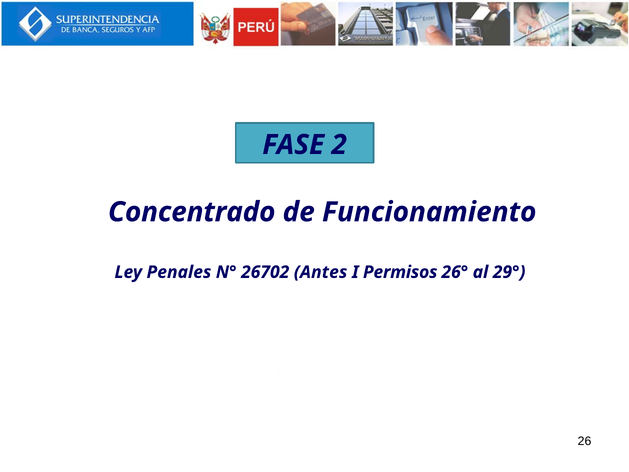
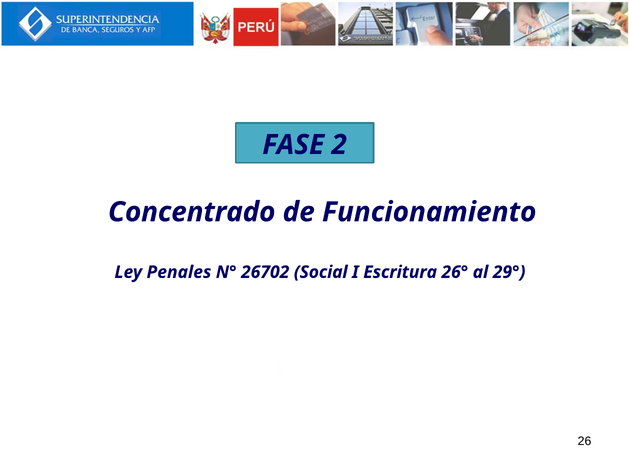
Antes: Antes -> Social (321, 272)
Permisos: Permisos -> Escritura (400, 272)
